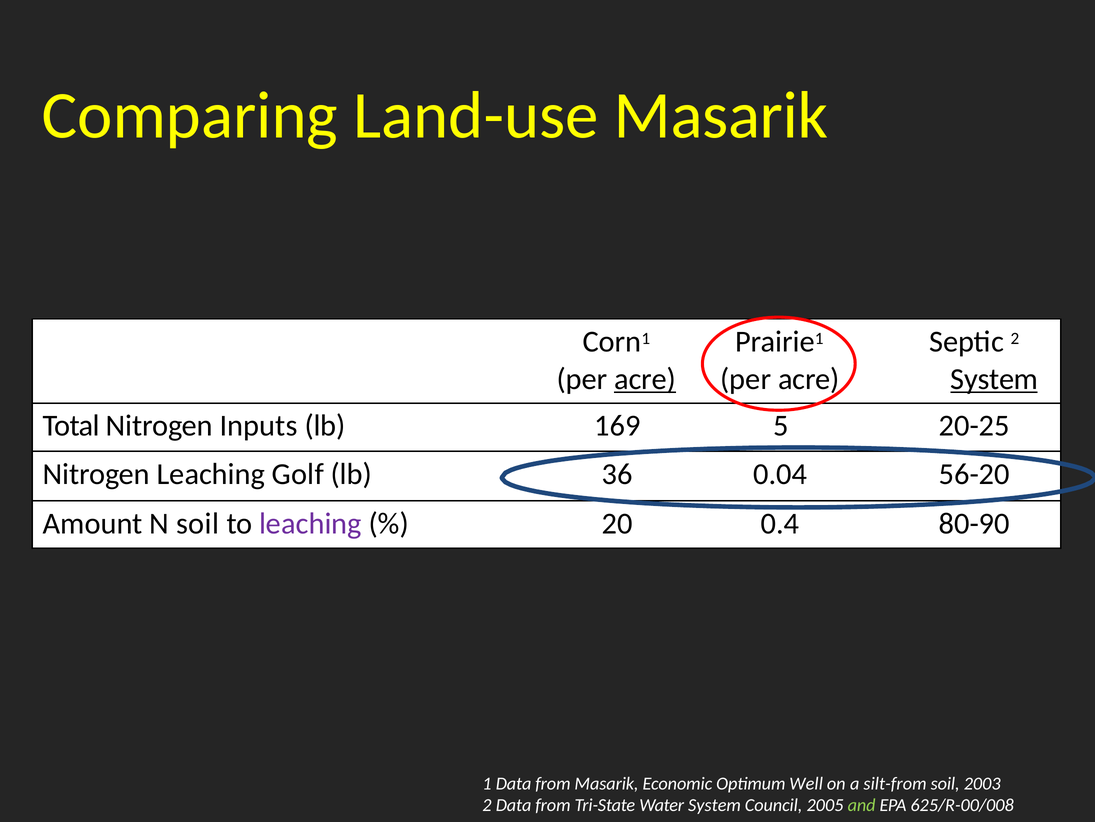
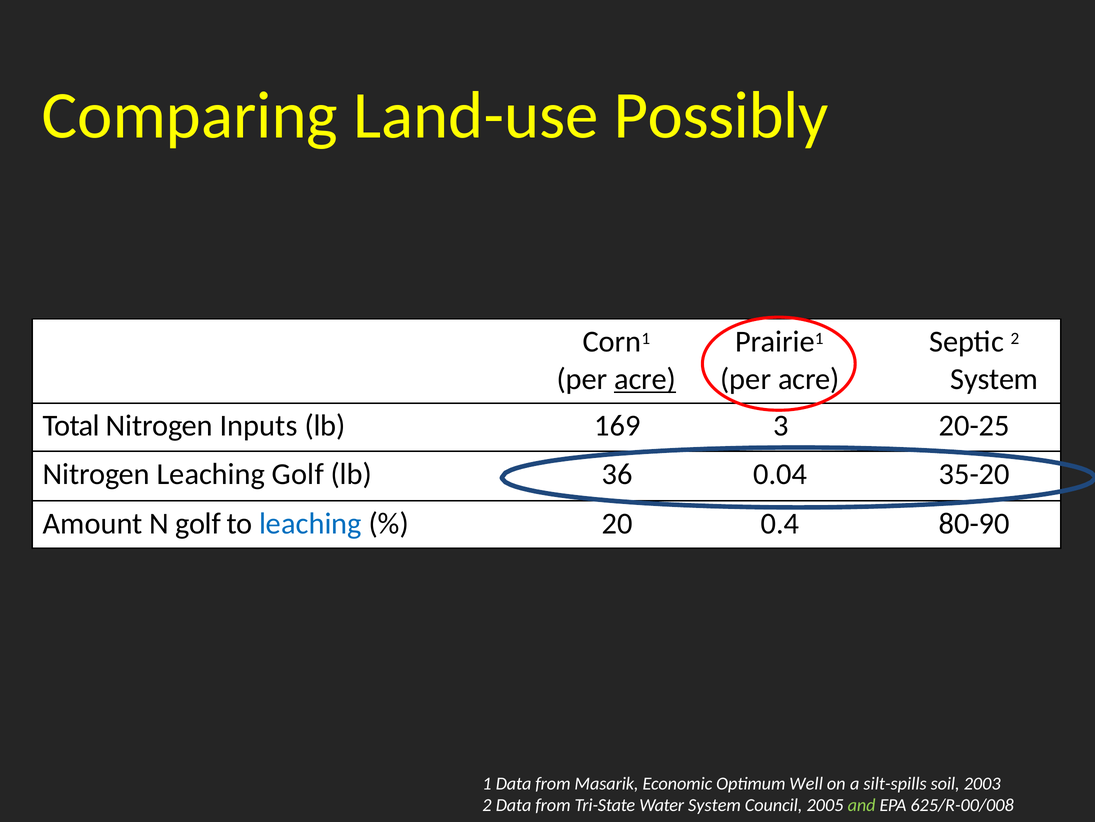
Land-use Masarik: Masarik -> Possibly (721, 116)
System underline: present -> none (994, 379)
5: 5 -> 3 (781, 425)
56-20: 56-20 -> 35-20 (974, 474)
N soil: soil -> golf (198, 523)
leaching colour: purple -> blue (310, 523)
silt-from: silt-from -> silt-spills (895, 783)
